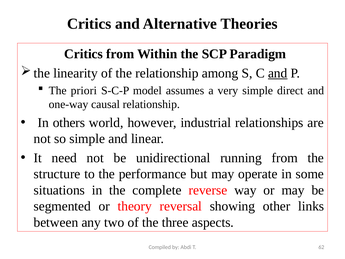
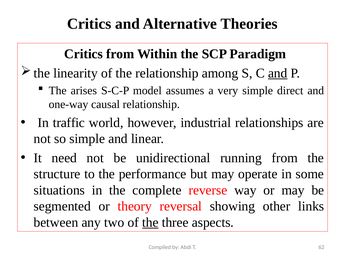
priori: priori -> arises (84, 91)
others: others -> traffic (69, 122)
the underline: none -> present (150, 222)
